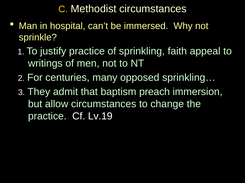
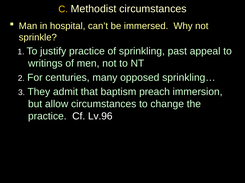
faith: faith -> past (177, 51)
Lv.19: Lv.19 -> Lv.96 (100, 117)
